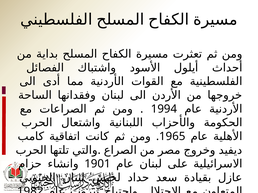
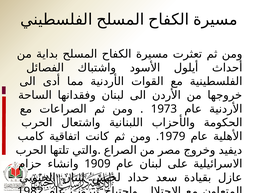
1994: 1994 -> 1973 (164, 109)
1965: 1965 -> 1979 (172, 137)
1901: 1901 -> 1909 (98, 164)
